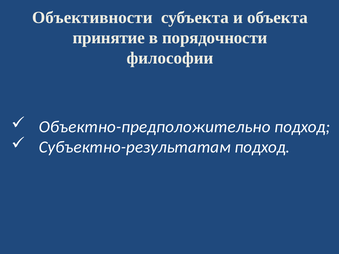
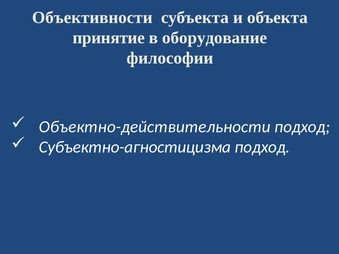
порядочности: порядочности -> оборудование (215, 38)
Объектно-предположительно: Объектно-предположительно -> Объектно-действительности (155, 127)
Субъектно-результатам: Субъектно-результатам -> Субъектно-агностицизма (135, 147)
